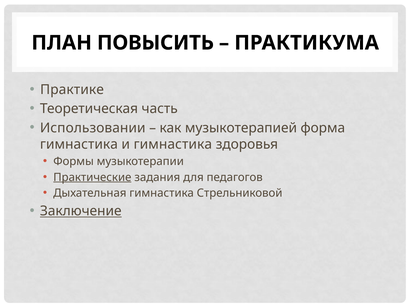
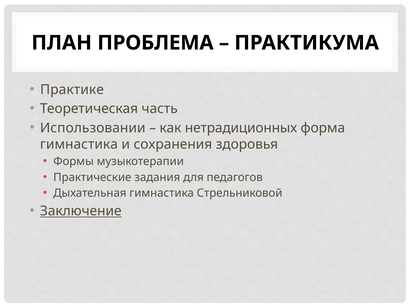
ПОВЫСИТЬ: ПОВЫСИТЬ -> ПРОБЛЕМА (155, 43)
музыкотерапией: музыкотерапией -> нетрадиционных (241, 128)
и гимнастика: гимнастика -> сохранения (173, 144)
Практические underline: present -> none (92, 178)
